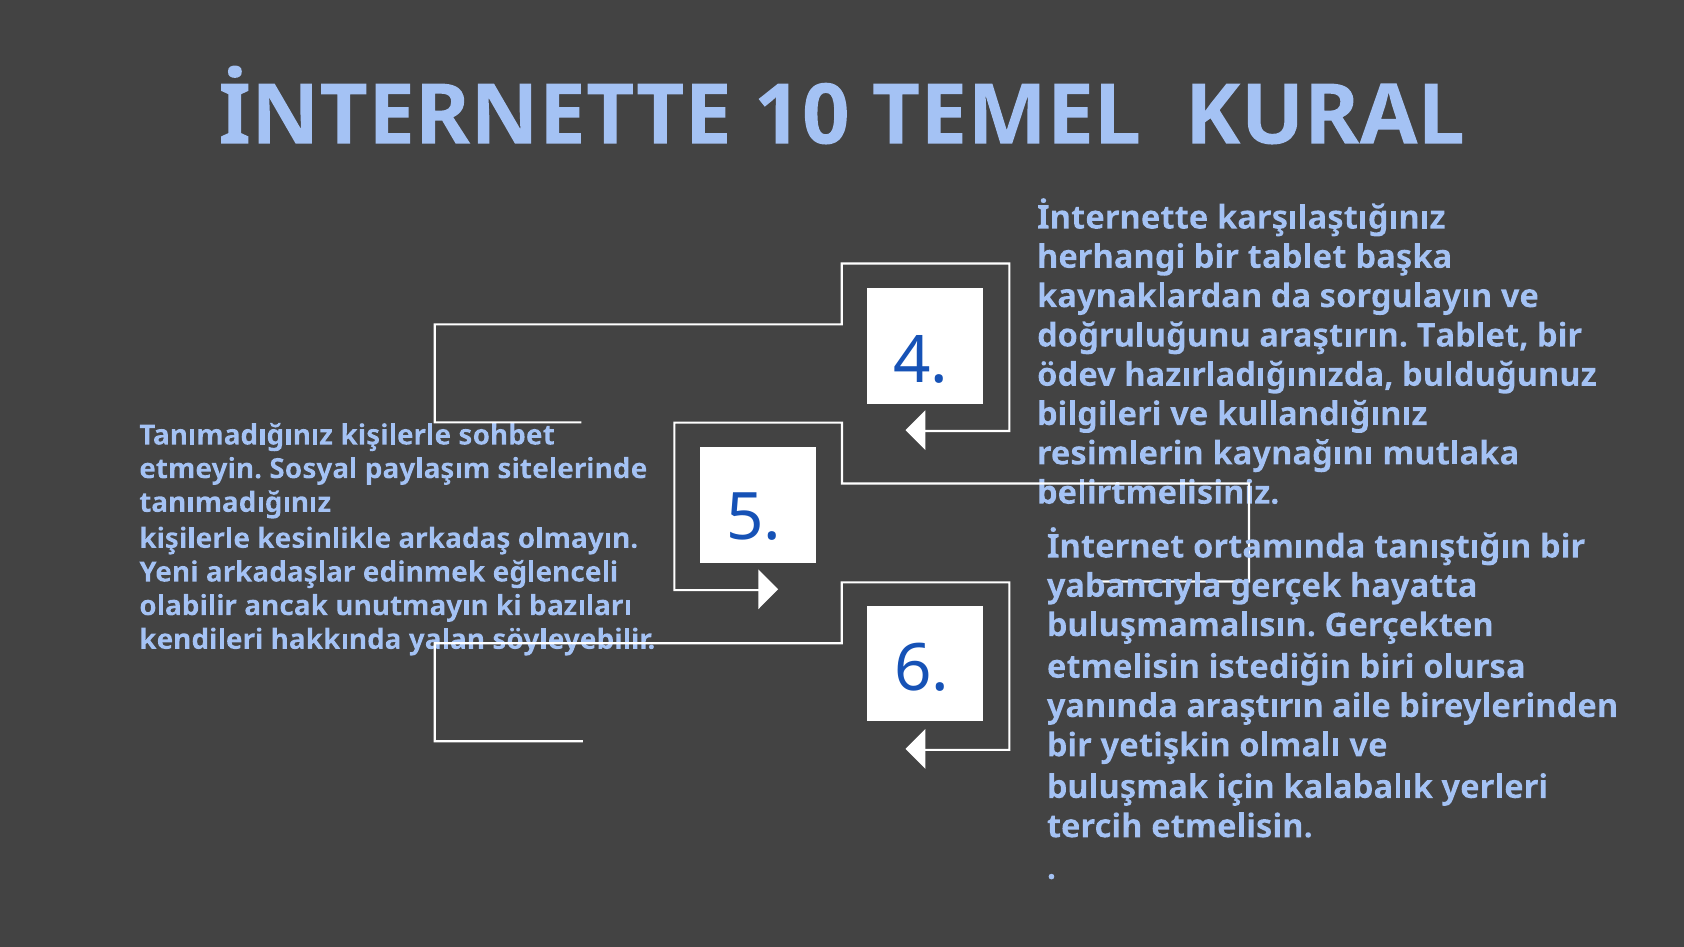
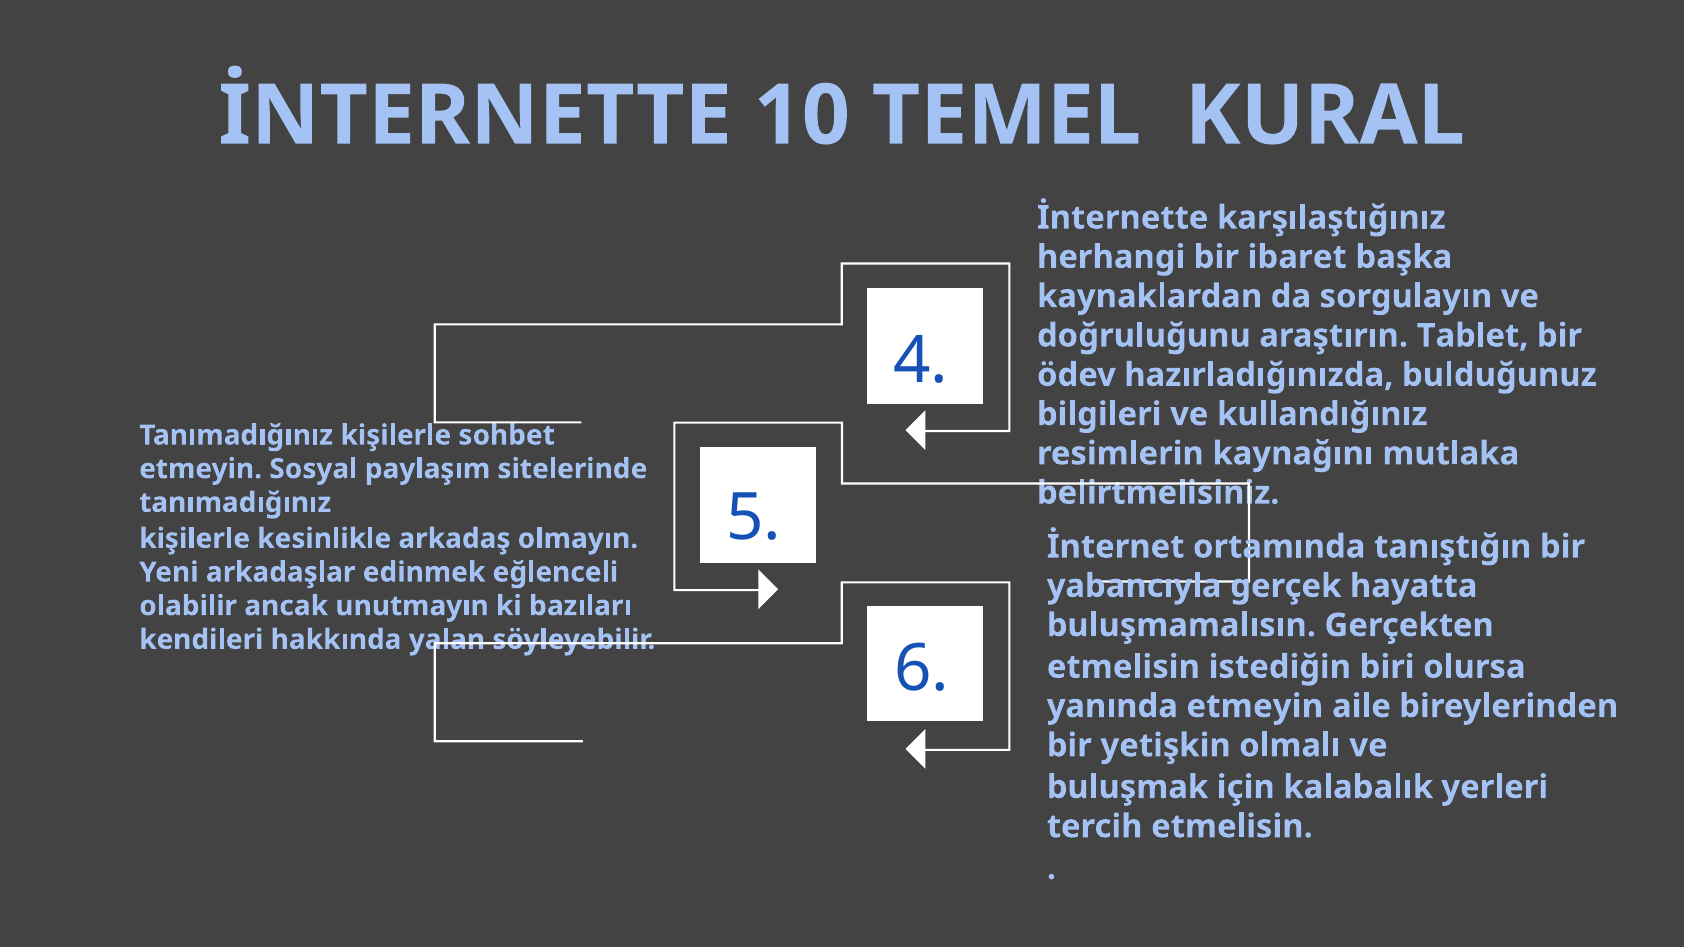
bir tablet: tablet -> ibaret (1297, 257)
yanında araştırın: araştırın -> etmeyin (1255, 706)
